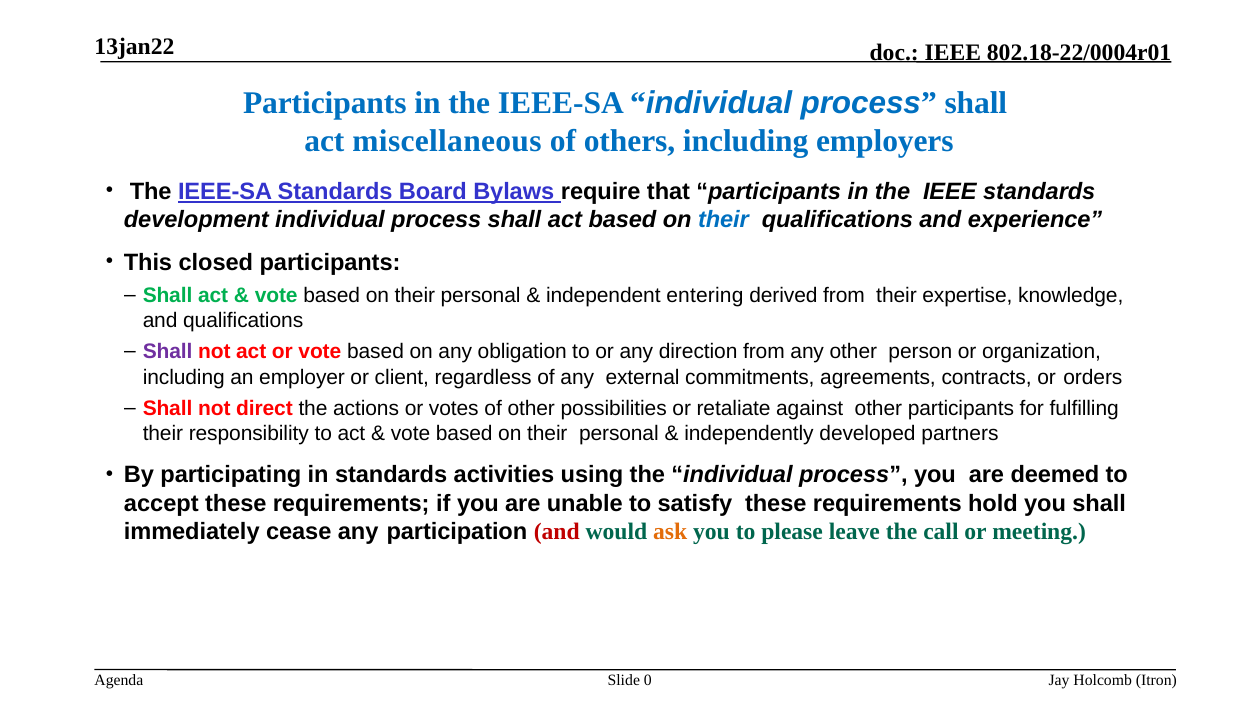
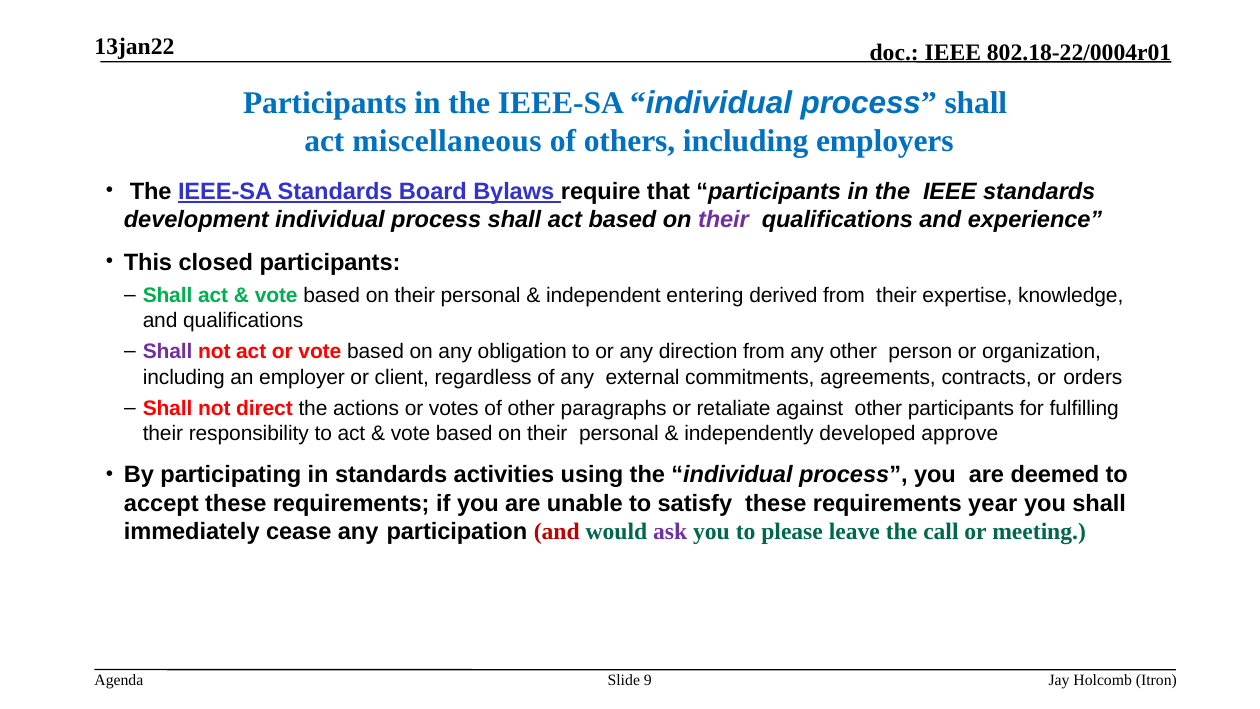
their colour: blue -> purple (723, 220)
possibilities: possibilities -> paragraphs (614, 408)
partners: partners -> approve (960, 434)
hold: hold -> year (993, 503)
ask colour: orange -> purple (670, 531)
0: 0 -> 9 (648, 680)
